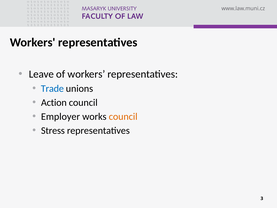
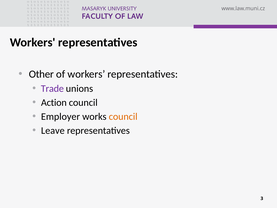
Leave: Leave -> Other (41, 74)
Trade colour: blue -> purple (52, 88)
Stress: Stress -> Leave (53, 130)
